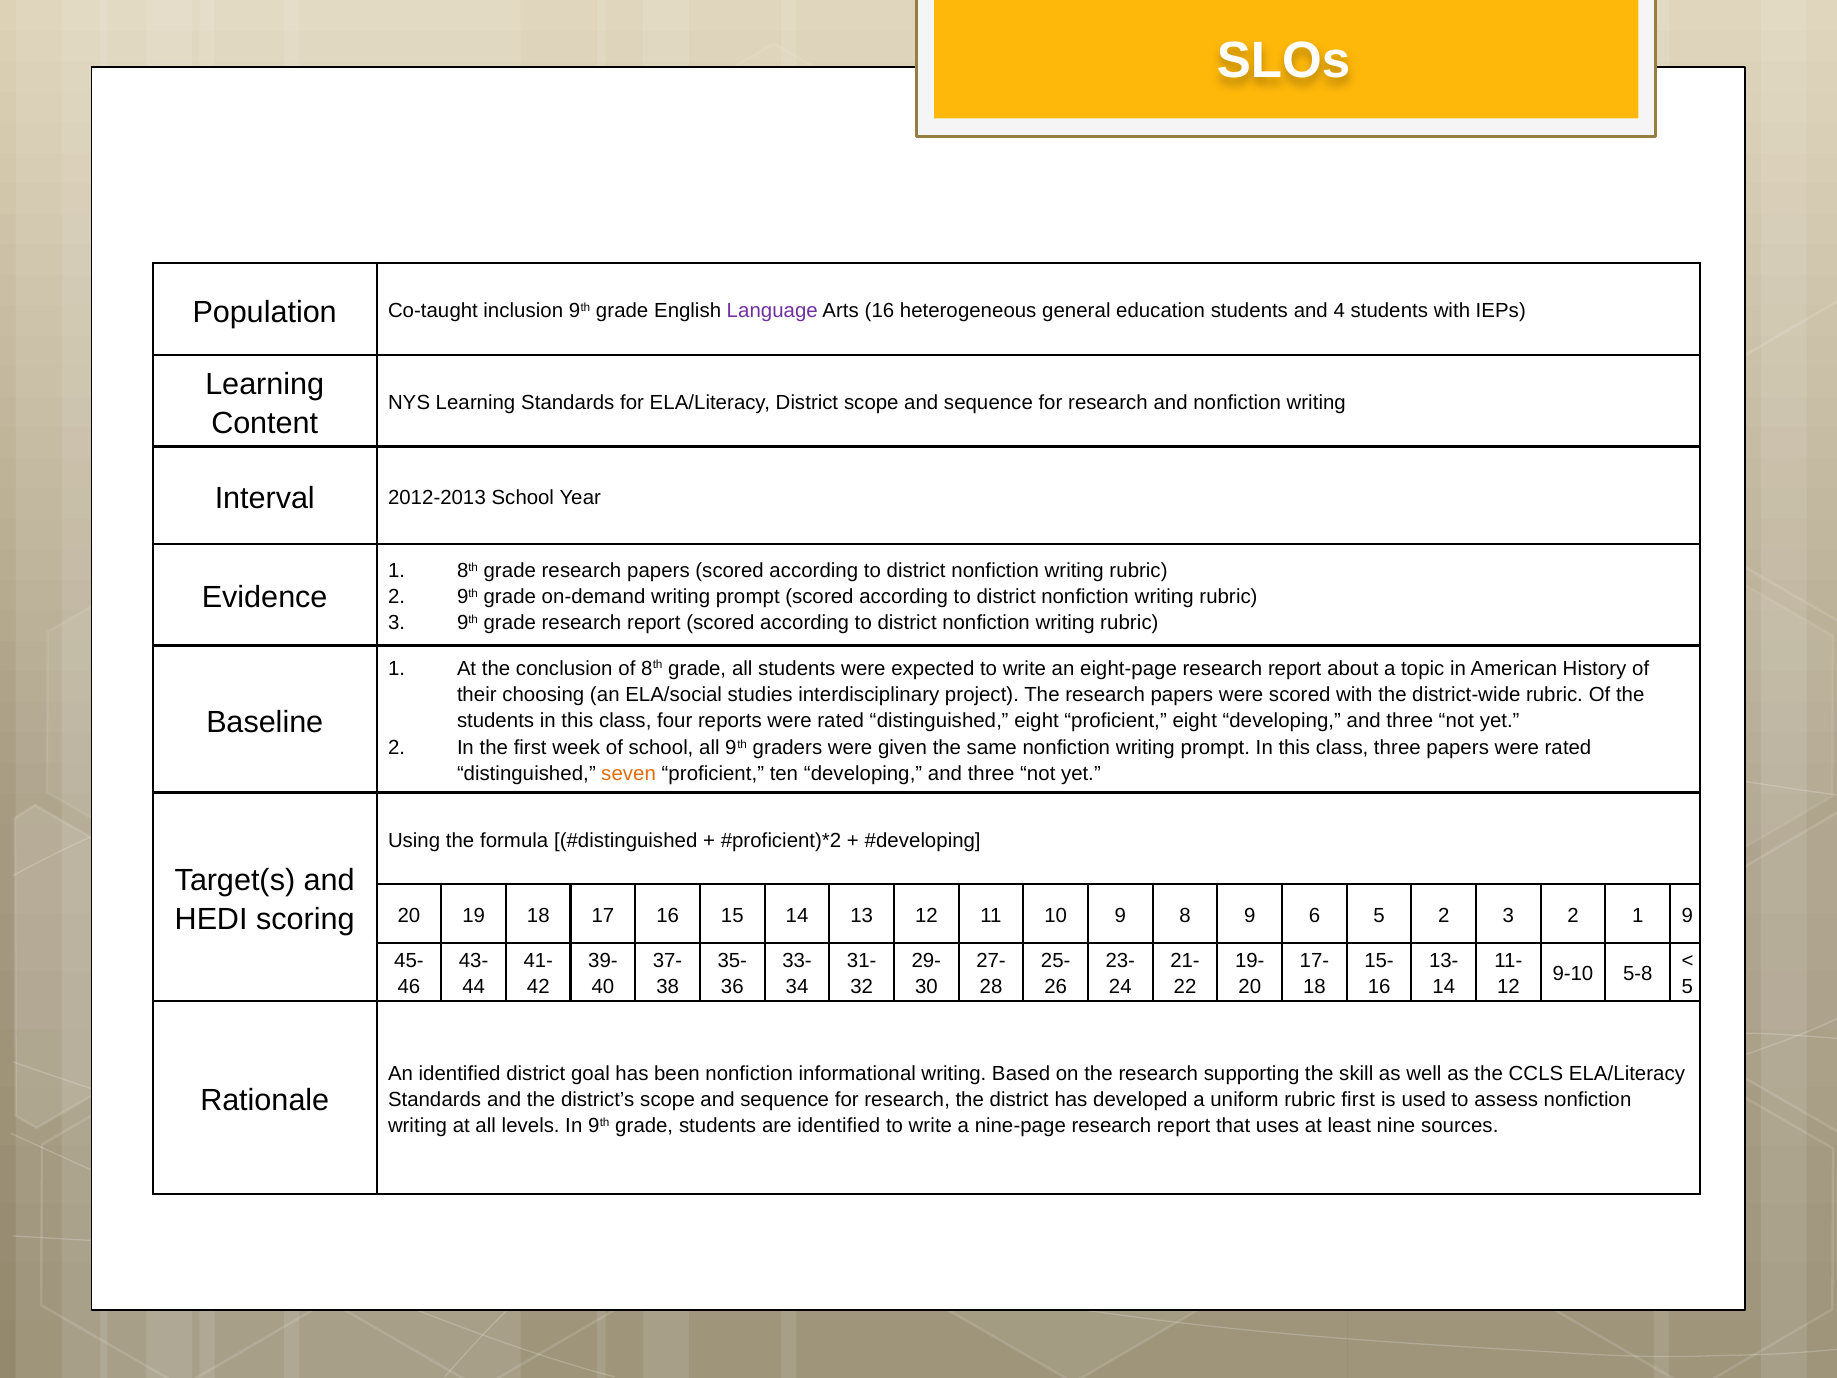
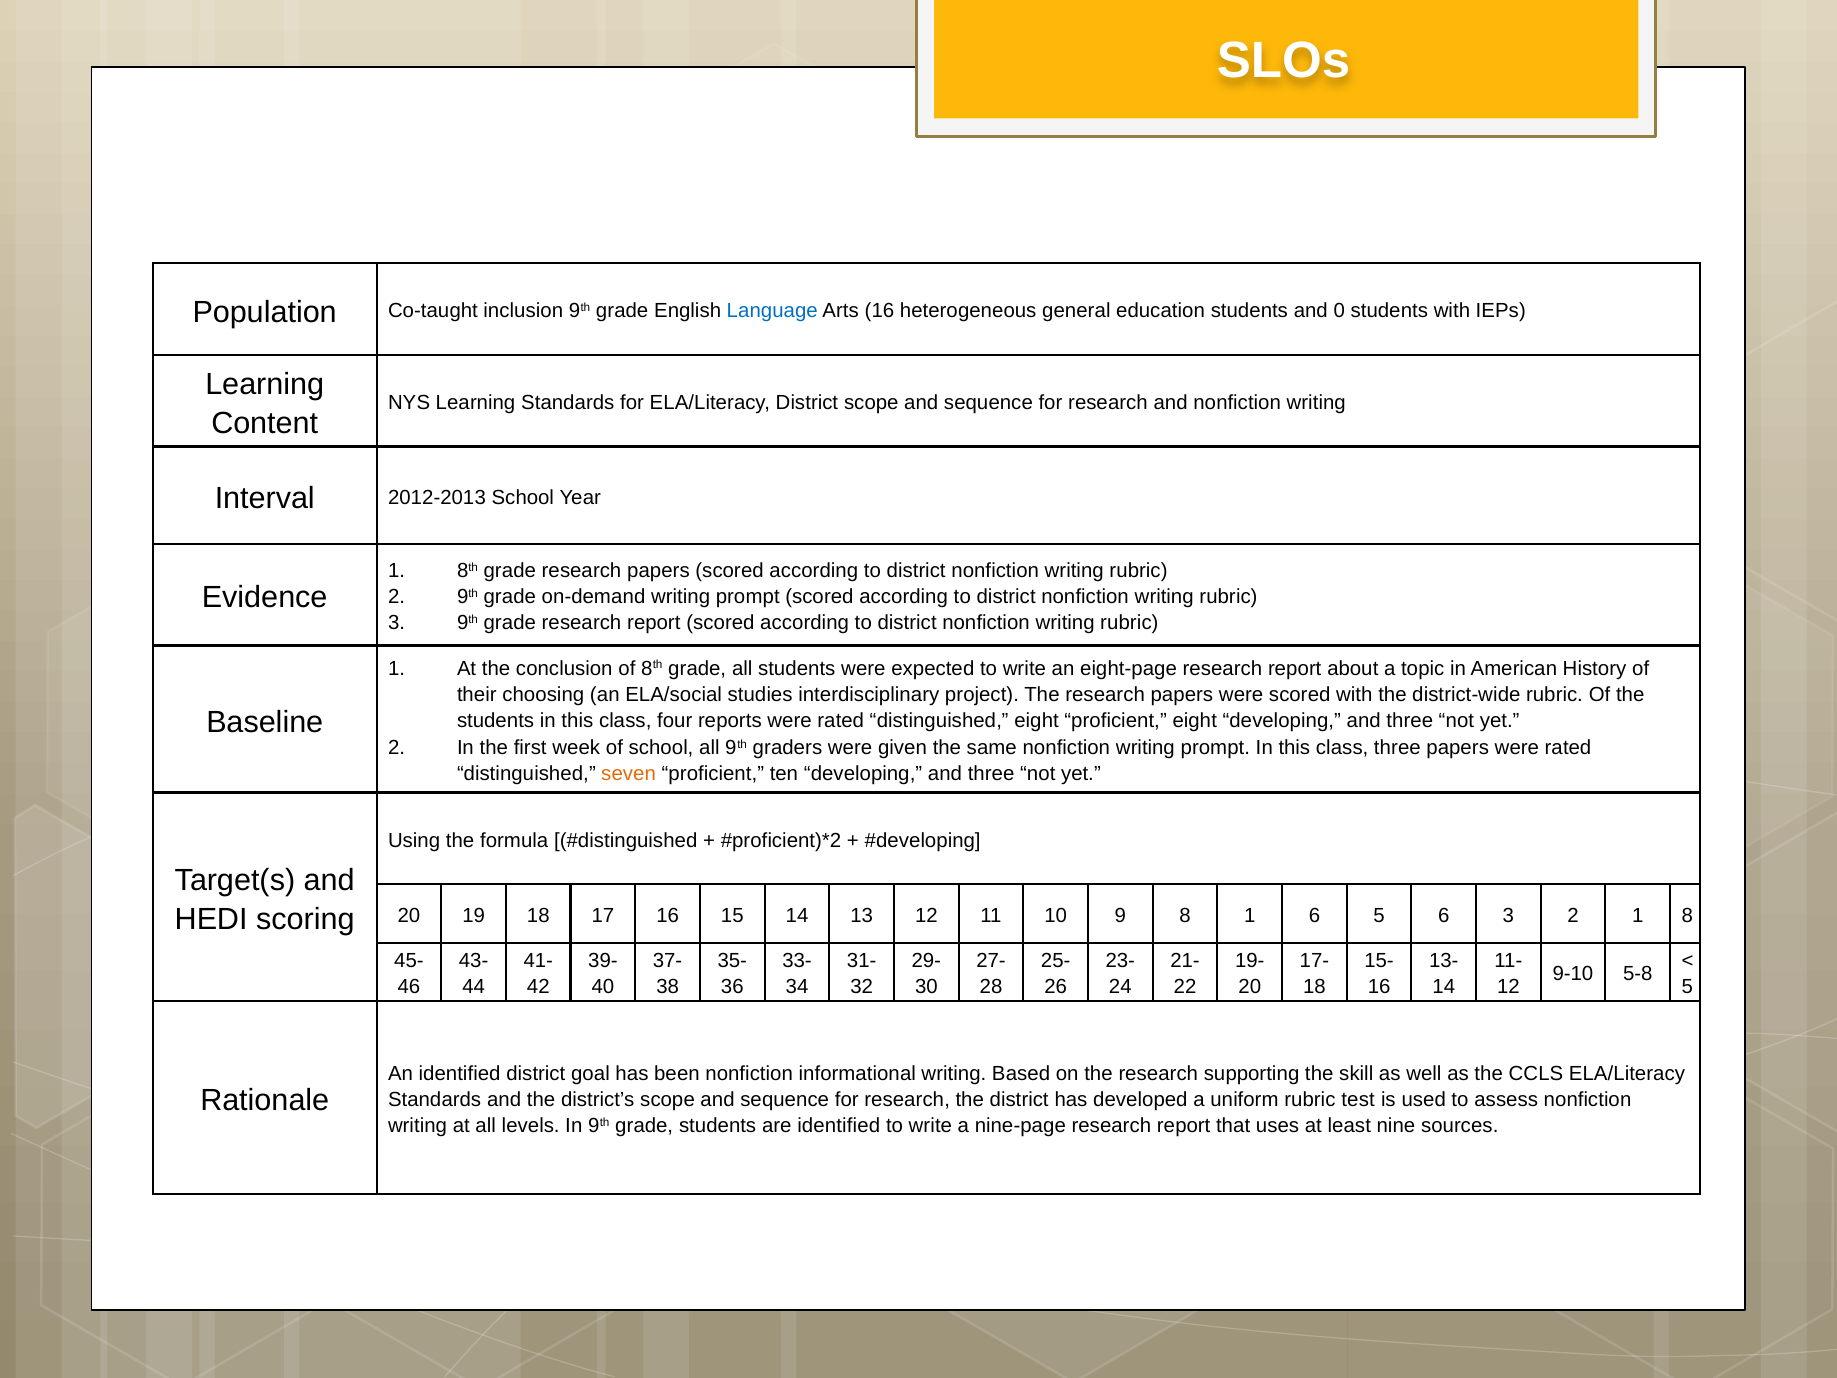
Language colour: purple -> blue (772, 311)
4: 4 -> 0 (1339, 311)
8 9: 9 -> 1 (1250, 915)
5 2: 2 -> 6 (1444, 915)
1 9: 9 -> 8 (1687, 915)
rubric first: first -> test (1358, 1100)
